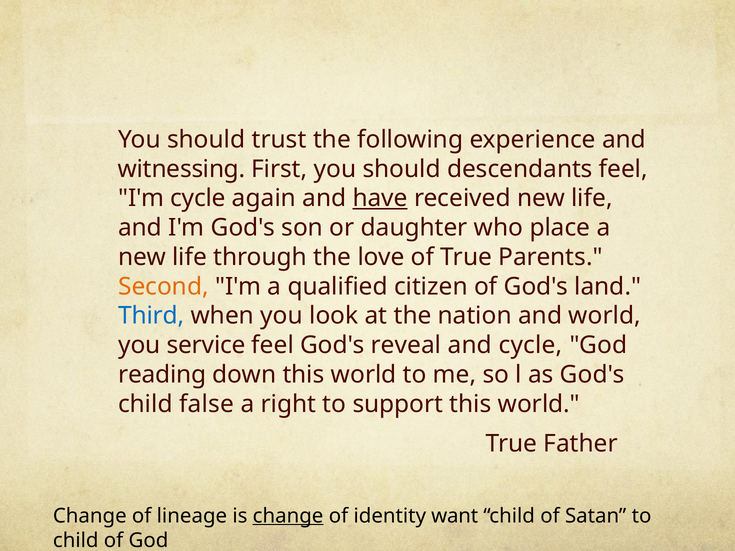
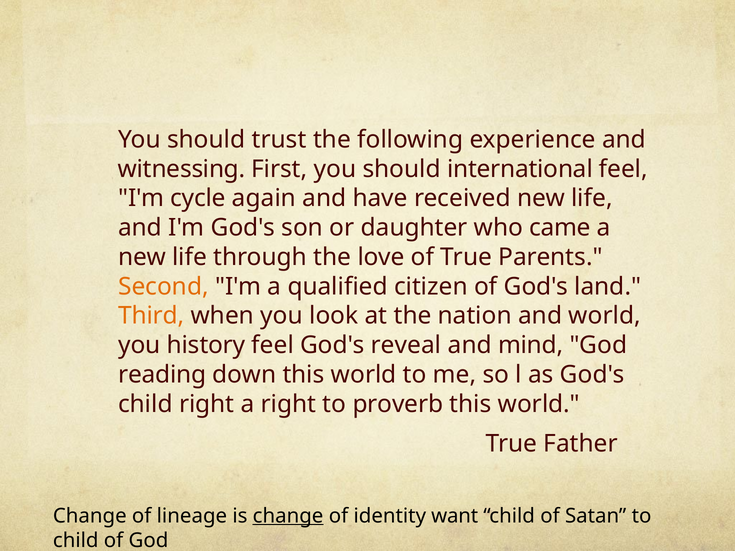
descendants: descendants -> international (520, 169)
have underline: present -> none (380, 198)
place: place -> came (560, 228)
Third colour: blue -> orange (151, 316)
service: service -> history (206, 345)
and cycle: cycle -> mind (531, 345)
child false: false -> right (207, 404)
support: support -> proverb (398, 404)
